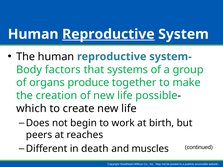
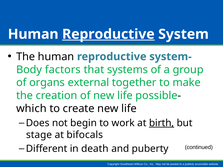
produce: produce -> external (88, 83)
birth underline: none -> present (162, 123)
peers: peers -> stage (39, 135)
reaches: reaches -> bifocals (85, 135)
muscles: muscles -> puberty (150, 149)
